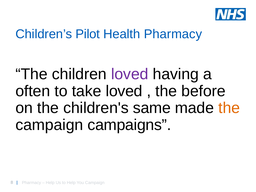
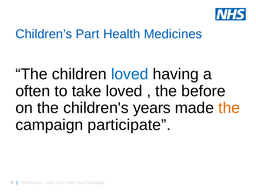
Pilot: Pilot -> Part (88, 34)
Health Pharmacy: Pharmacy -> Medicines (173, 34)
loved colour: purple -> blue (130, 74)
same: same -> years (152, 108)
campaigns: campaigns -> participate (129, 125)
